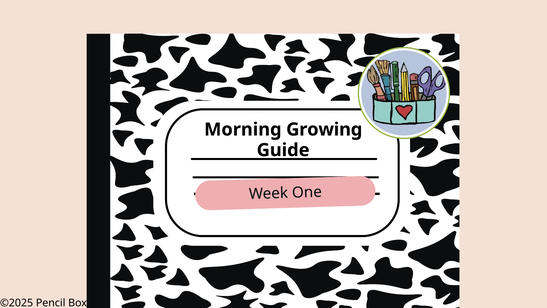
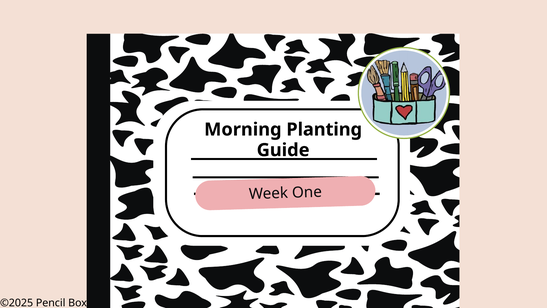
Growing: Growing -> Planting (324, 129)
